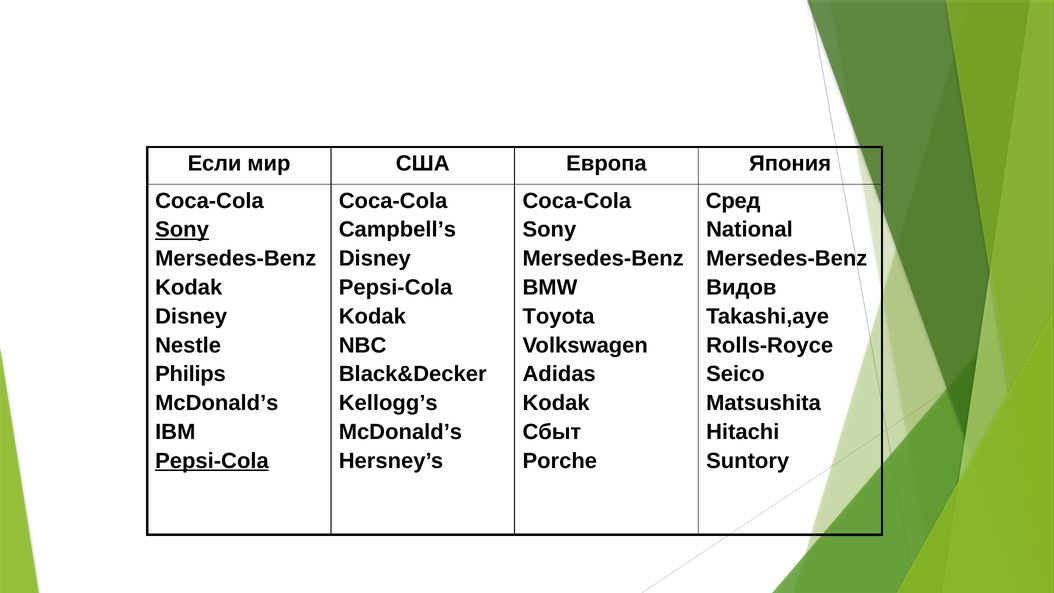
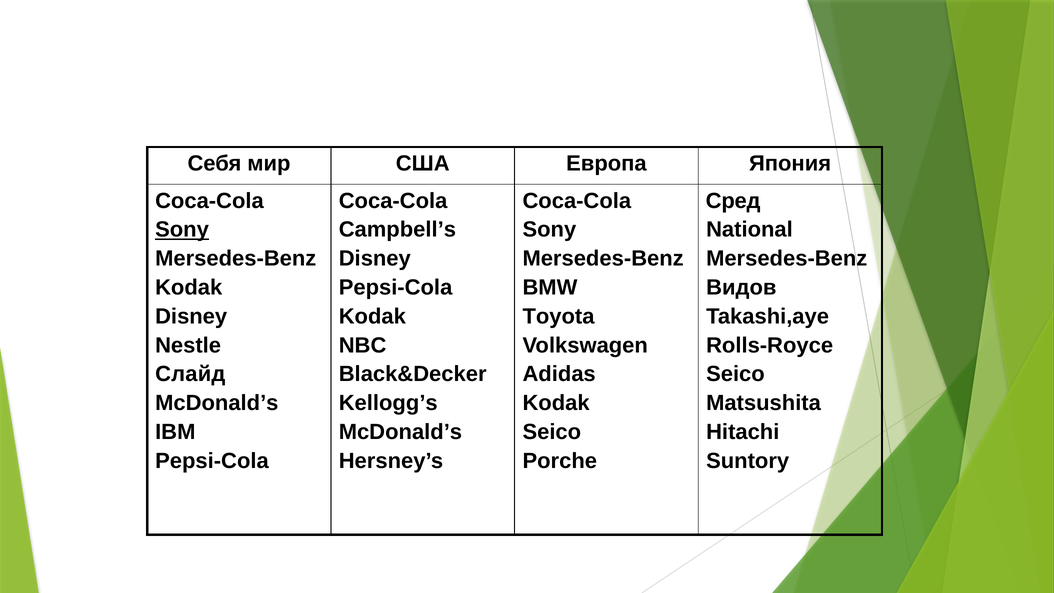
Если: Если -> Себя (215, 164)
Philips: Philips -> Слайд (190, 374)
Сбыт: Сбыт -> Seico (552, 432)
Pepsi-Cola underline: present -> none (212, 461)
